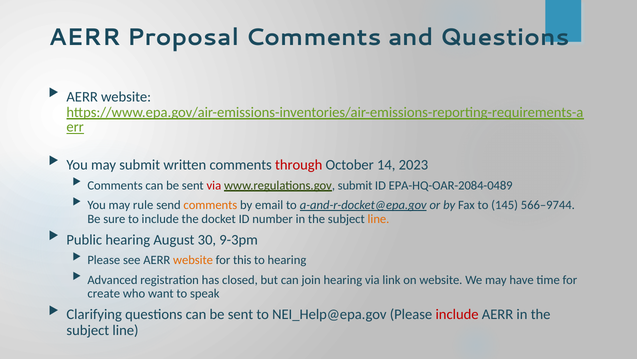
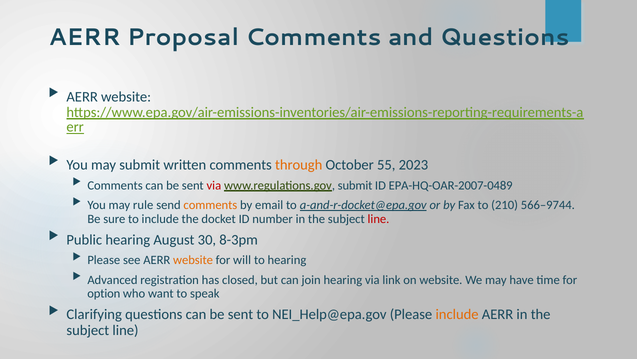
through colour: red -> orange (299, 165)
14: 14 -> 55 (386, 165)
EPA-HQ-OAR-2084-0489: EPA-HQ-OAR-2084-0489 -> EPA-HQ-OAR-2007-0489 (451, 185)
145: 145 -> 210 (505, 205)
line colour: orange -> red (379, 219)
9-3pm: 9-3pm -> 8-3pm (239, 239)
this: this -> will (242, 260)
create: create -> option (104, 293)
include colour: red -> orange (457, 314)
